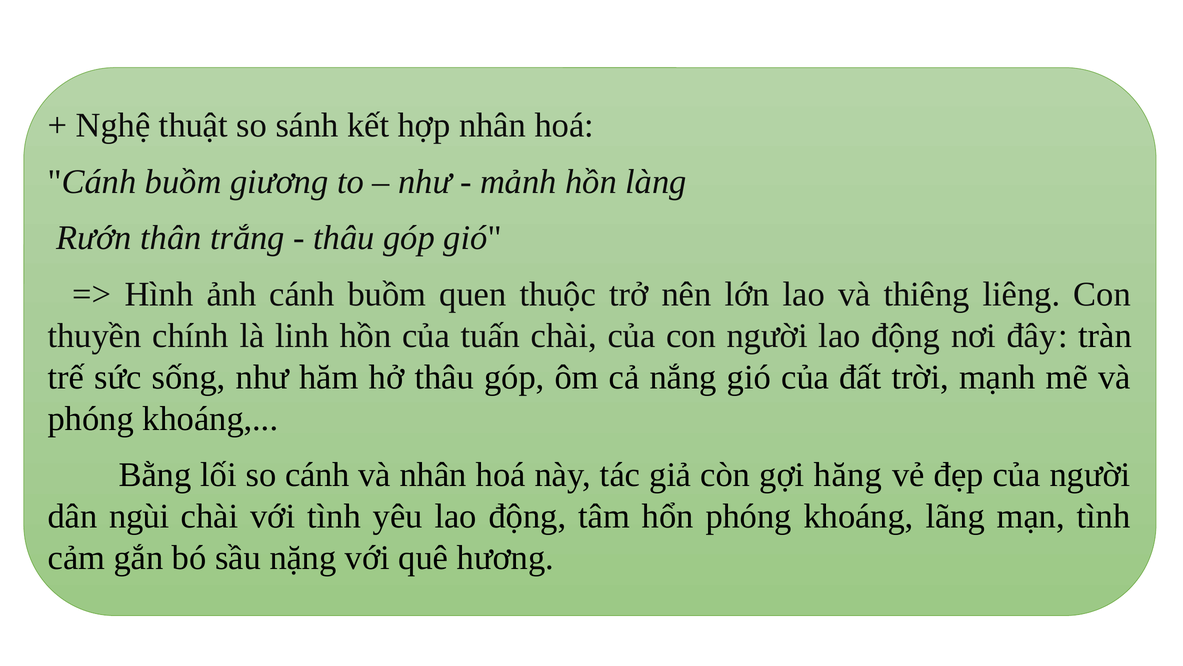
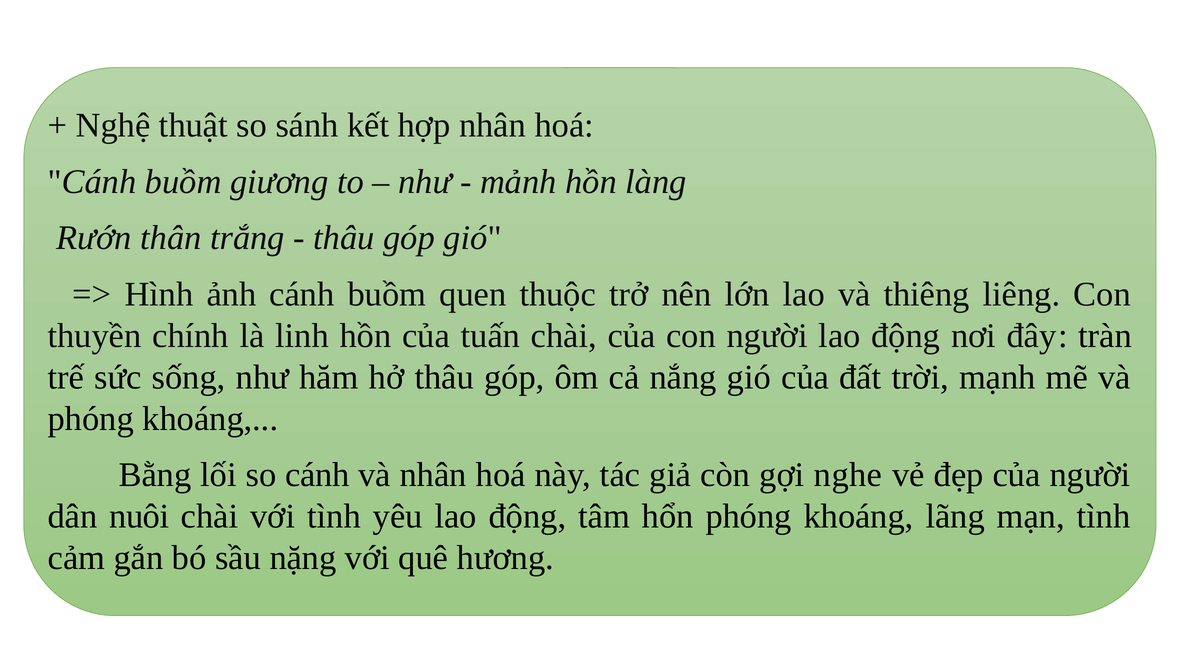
hăng: hăng -> nghe (848, 475)
ngùi: ngùi -> nuôi (139, 516)
